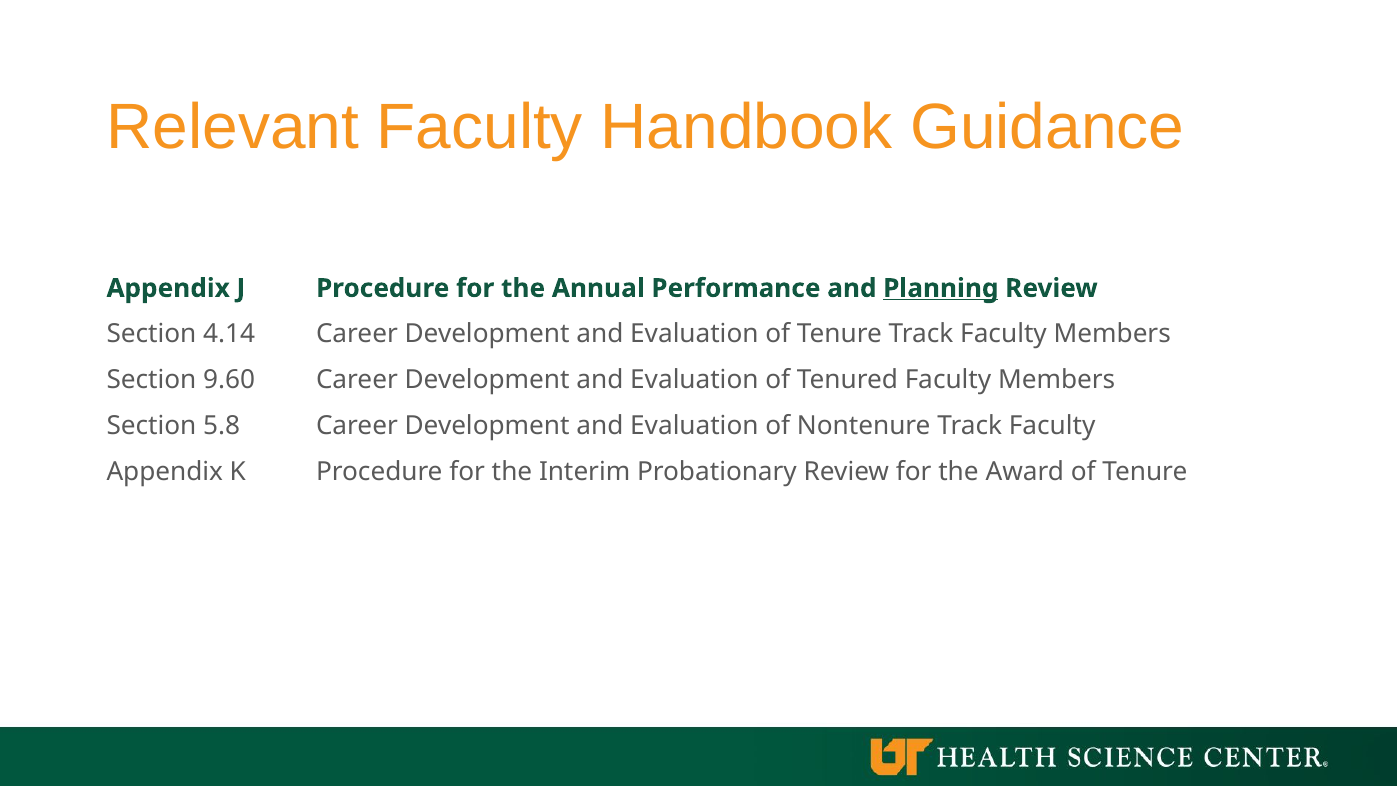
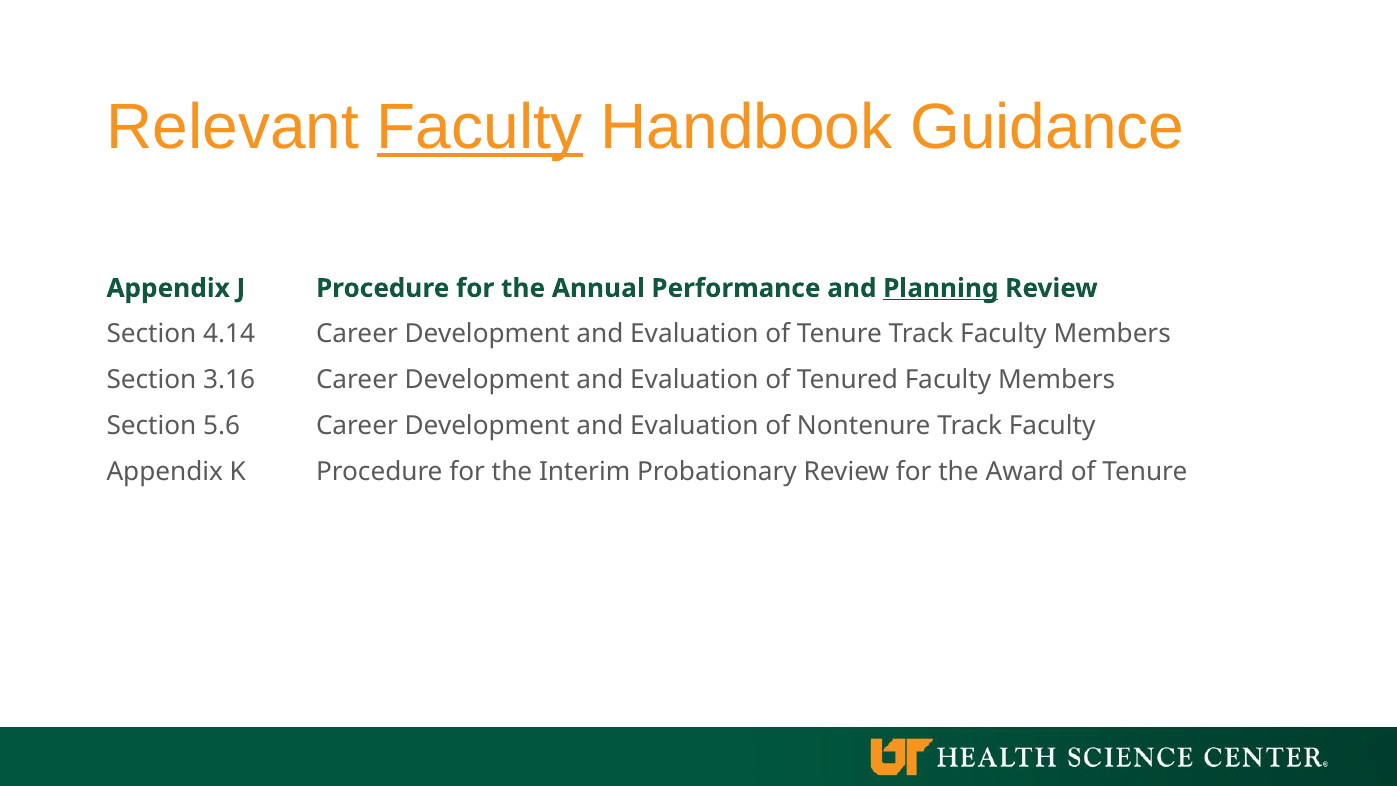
Faculty underline: none -> present (480, 128)
9.60: 9.60 -> 3.16 (229, 380)
5.8: 5.8 -> 5.6 (222, 426)
